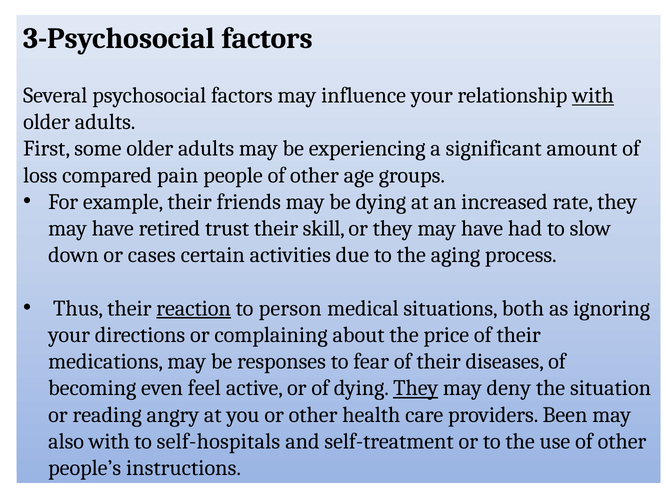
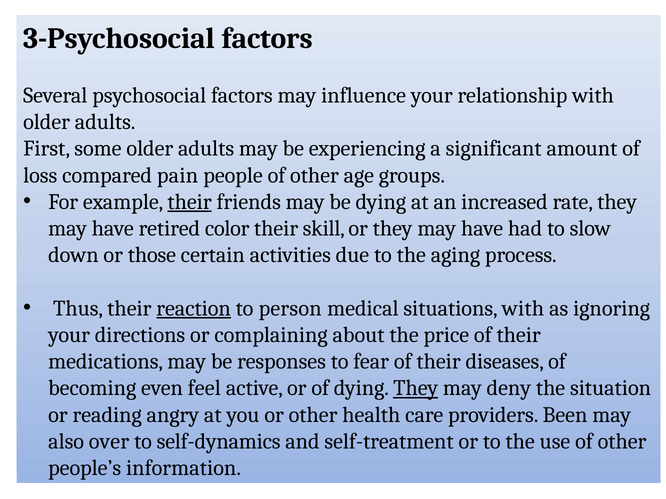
with underline: present -> none (593, 96)
their underline: none -> present (190, 202)
trust: trust -> color (227, 229)
cases: cases -> those (152, 255)
situations both: both -> with (523, 309)
also with: with -> over (109, 442)
self-hospitals: self-hospitals -> self-dynamics (219, 442)
instructions: instructions -> information (184, 468)
